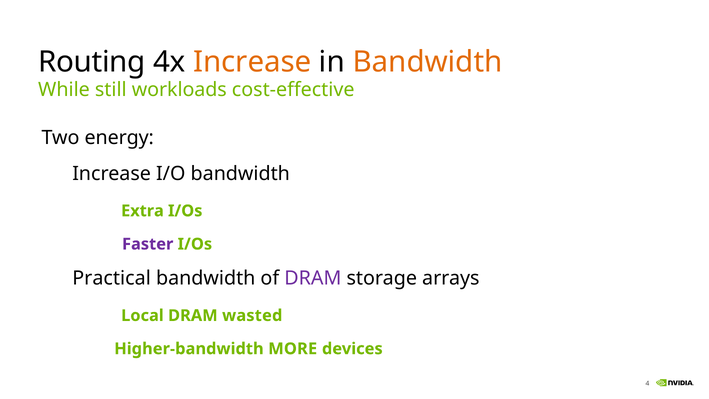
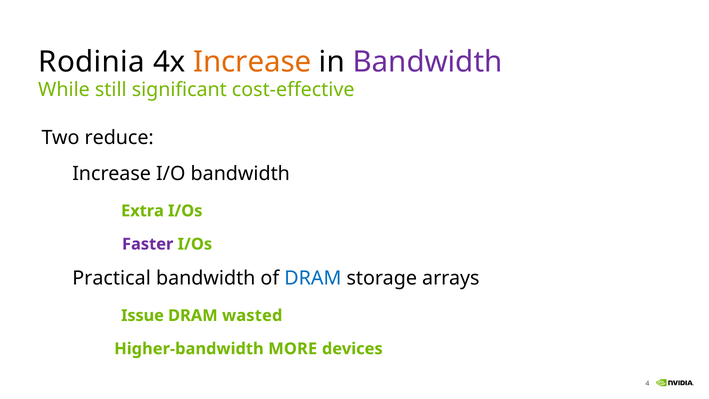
Routing: Routing -> Rodinia (92, 62)
Bandwidth colour: orange -> purple (428, 62)
workloads: workloads -> significant (179, 90)
energy: energy -> reduce (119, 138)
DRAM colour: purple -> blue (313, 278)
Local: Local -> Issue (143, 315)
